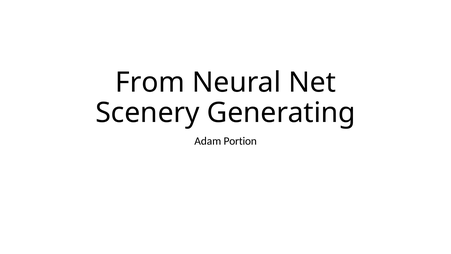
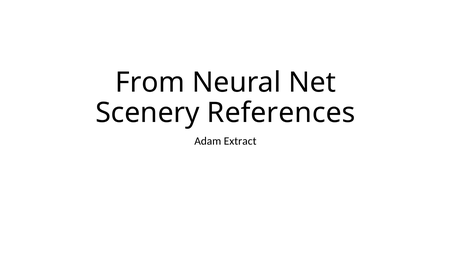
Generating: Generating -> References (281, 113)
Portion: Portion -> Extract (240, 141)
